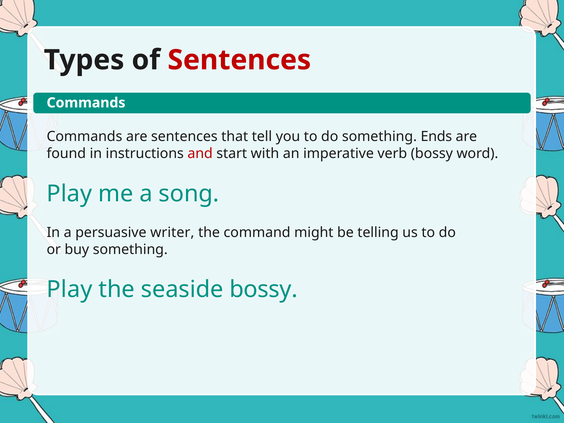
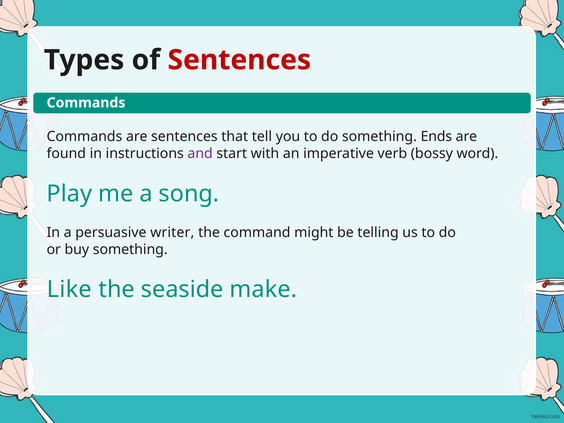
and colour: red -> purple (200, 154)
Play: Play -> Like (69, 290)
seaside bossy: bossy -> make (263, 290)
